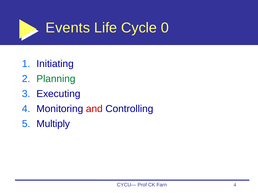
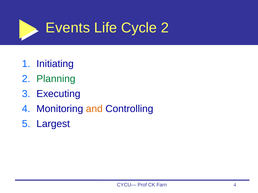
Cycle 0: 0 -> 2 (165, 28)
and colour: red -> orange (94, 109)
Multiply: Multiply -> Largest (53, 124)
